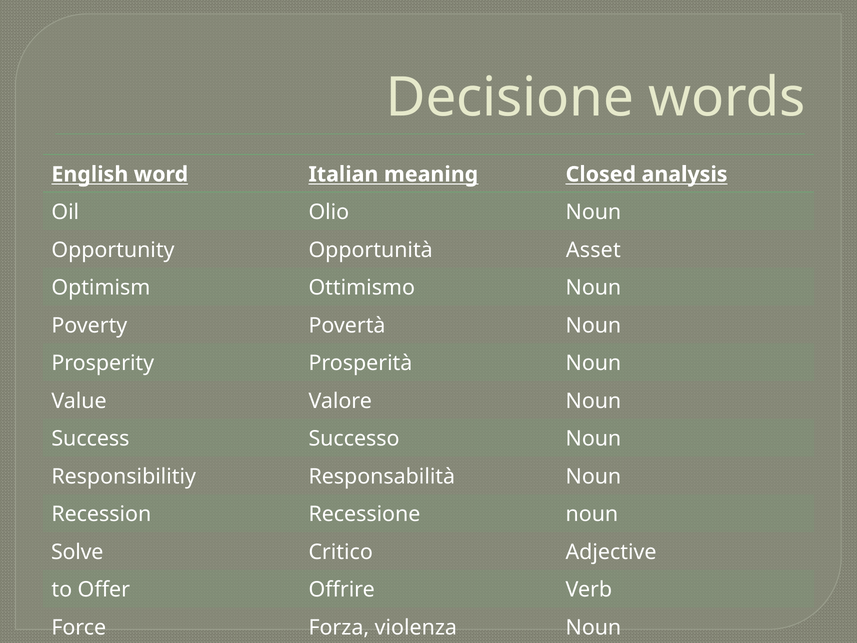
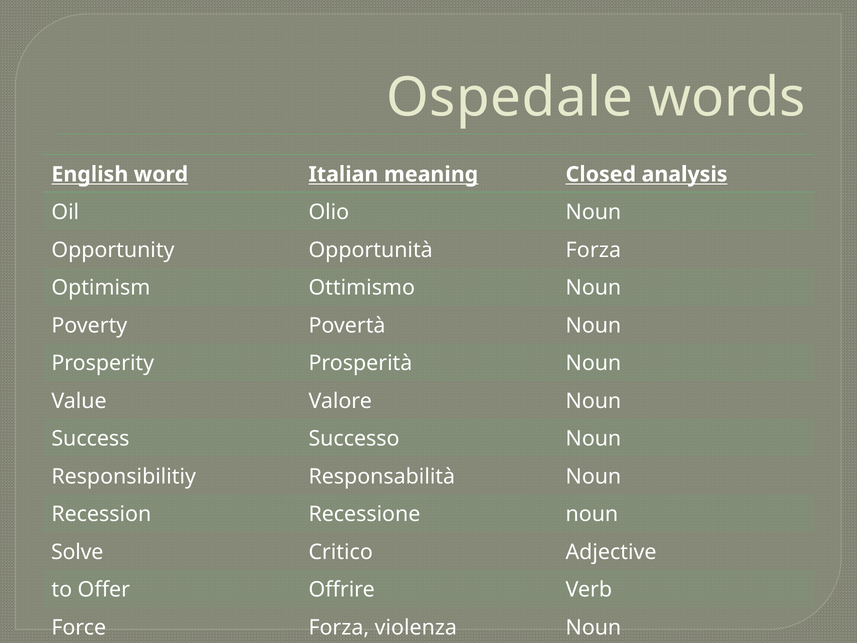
Decisione: Decisione -> Ospedale (510, 98)
Opportunità Asset: Asset -> Forza (593, 250)
